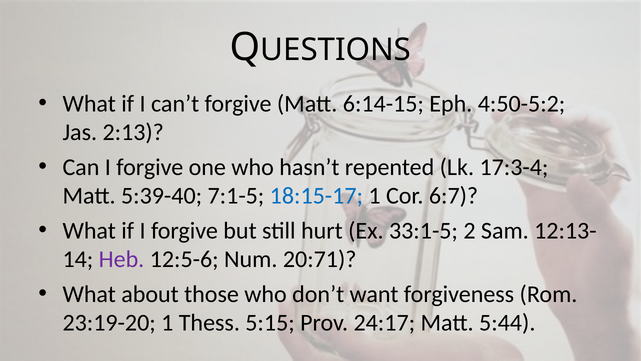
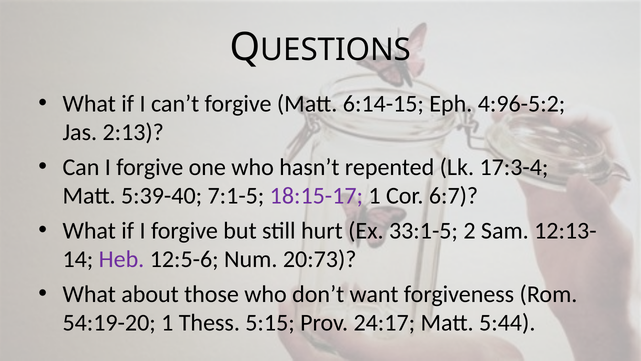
4:50-5:2: 4:50-5:2 -> 4:96-5:2 (522, 103)
18:15-17 colour: blue -> purple (316, 196)
20:71: 20:71 -> 20:73 (320, 259)
23:19-20: 23:19-20 -> 54:19-20 (109, 323)
